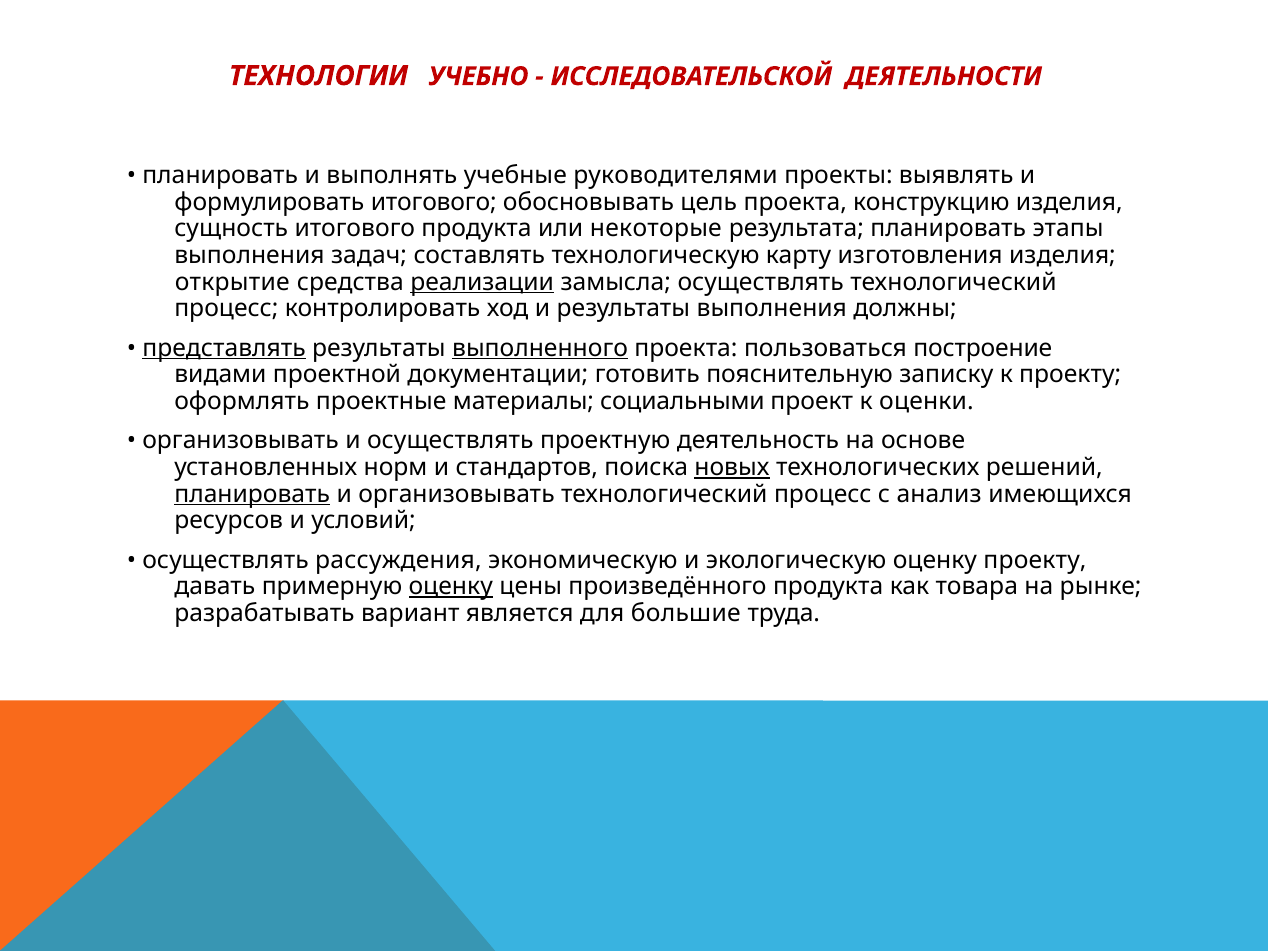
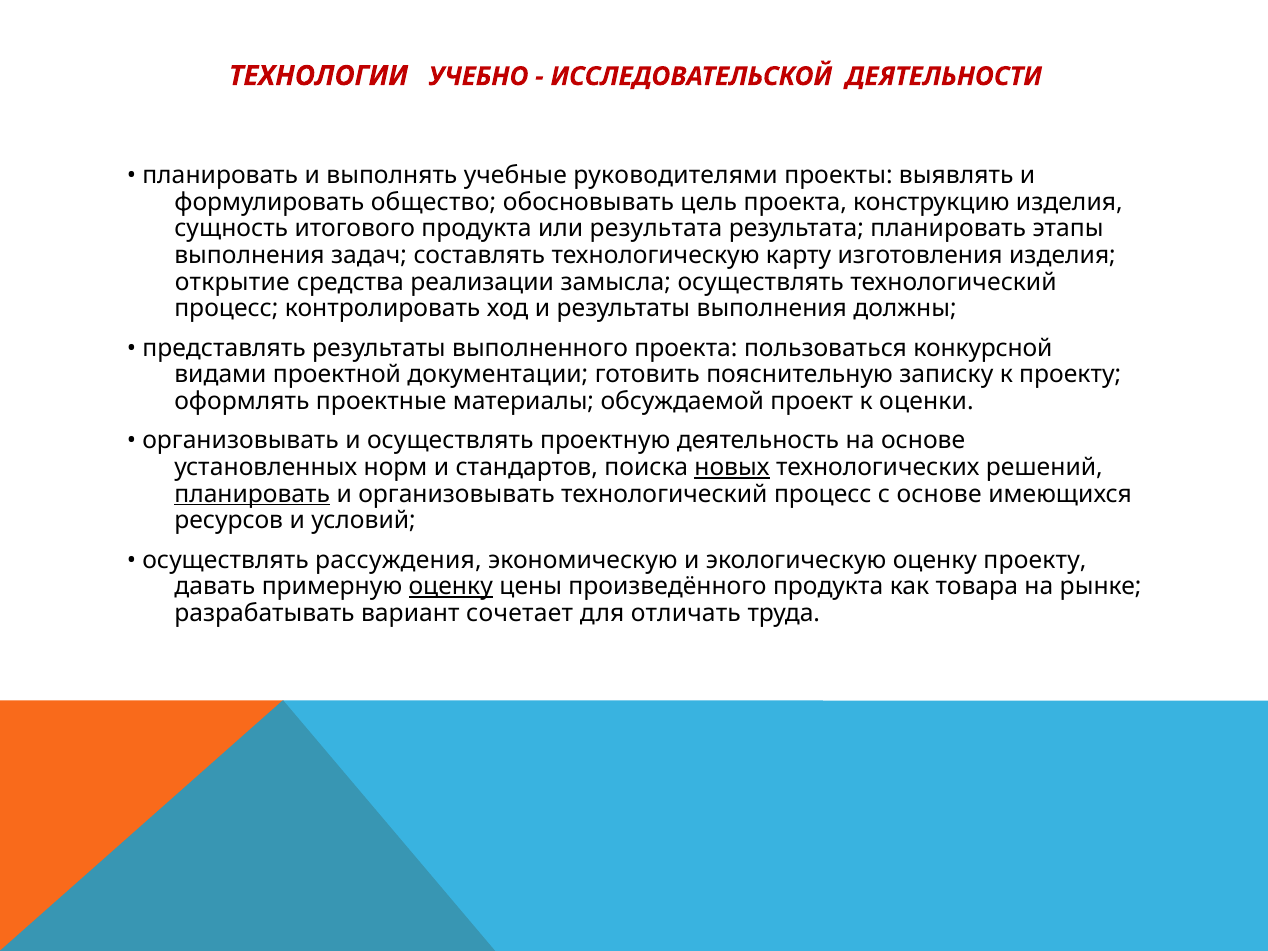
формулировать итогового: итогового -> общество (434, 202)
или некоторые: некоторые -> результата (656, 229)
реализации underline: present -> none (482, 282)
представлять underline: present -> none (224, 348)
выполненного underline: present -> none (540, 348)
построение: построение -> конкурсной (983, 348)
социальными: социальными -> обсуждаемой (682, 401)
с анализ: анализ -> основе (939, 494)
является: является -> сочетает (520, 613)
большие: большие -> отличать (686, 613)
